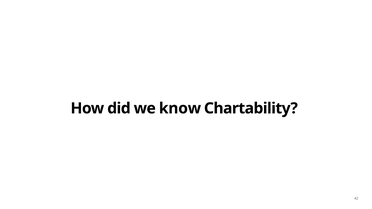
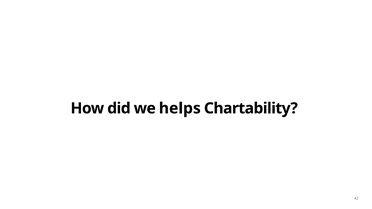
know: know -> helps (180, 108)
